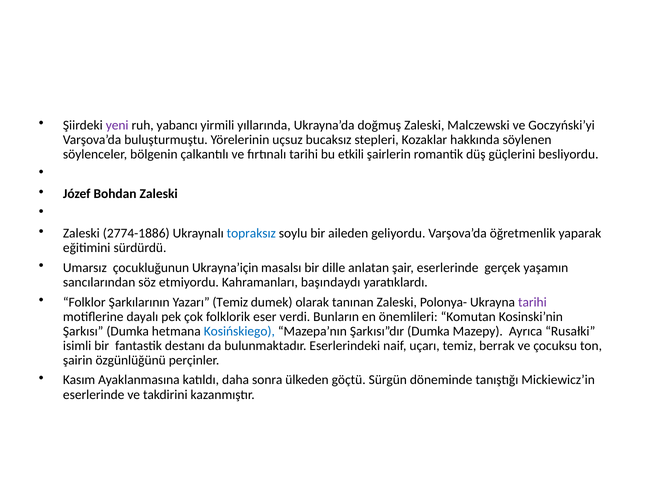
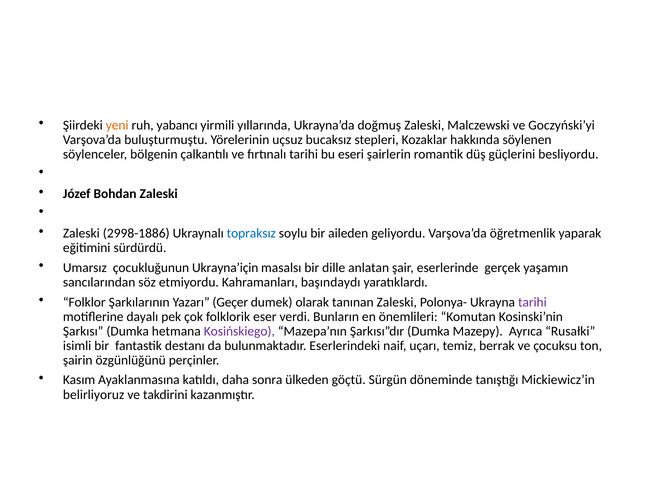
yeni colour: purple -> orange (117, 125)
etkili: etkili -> eseri (351, 154)
2774-1886: 2774-1886 -> 2998-1886 (136, 233)
Yazarı Temiz: Temiz -> Geçer (230, 302)
Kosińskiego colour: blue -> purple (239, 331)
eserlerinde: eserlerinde -> belirliyoruz (94, 394)
